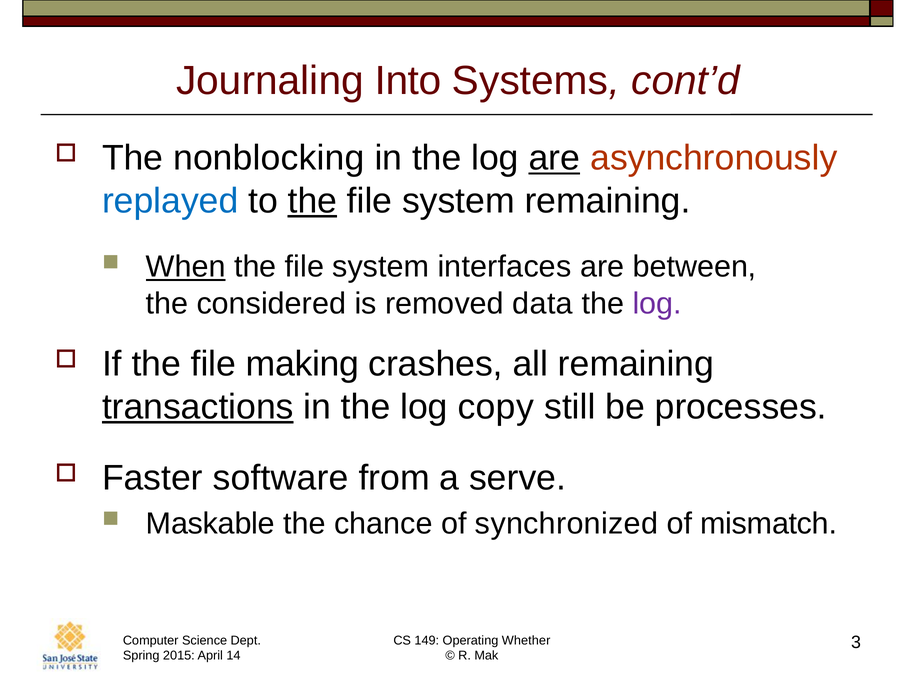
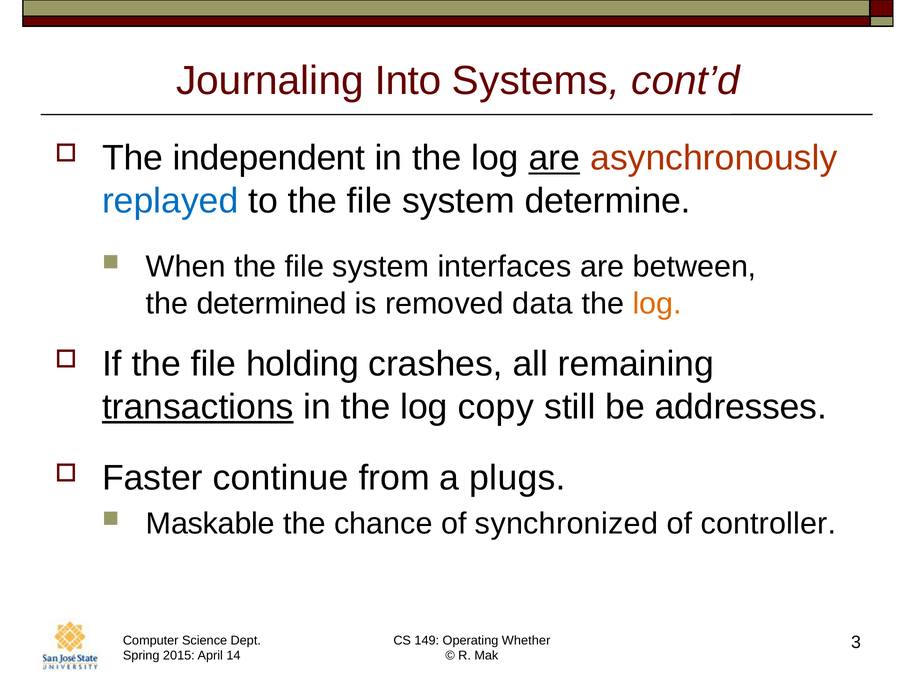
nonblocking: nonblocking -> independent (269, 158)
the underline: present -> none (312, 201)
system remaining: remaining -> determine (608, 201)
When underline: present -> none (186, 267)
considered: considered -> determined (272, 304)
log colour: purple -> orange (657, 304)
making: making -> holding (302, 364)
processes: processes -> addresses (741, 407)
software: software -> continue (281, 478)
serve: serve -> plugs (517, 478)
mismatch: mismatch -> controller (768, 524)
